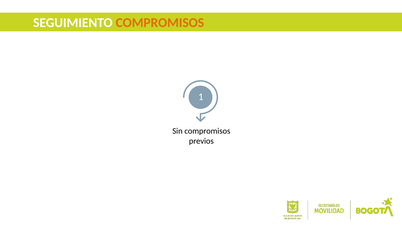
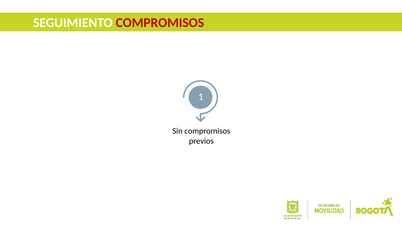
COMPROMISOS colour: orange -> red (160, 23)
